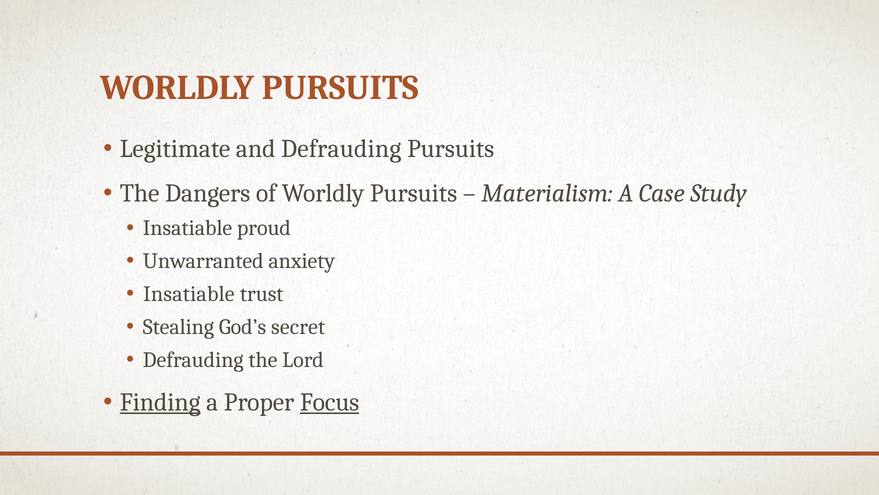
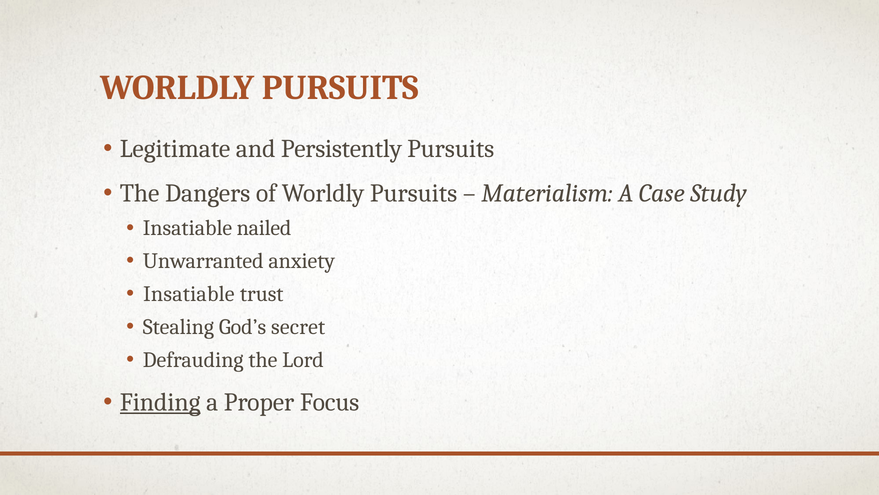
and Defrauding: Defrauding -> Persistently (341, 149)
proud: proud -> nailed (264, 228)
Focus underline: present -> none (330, 402)
